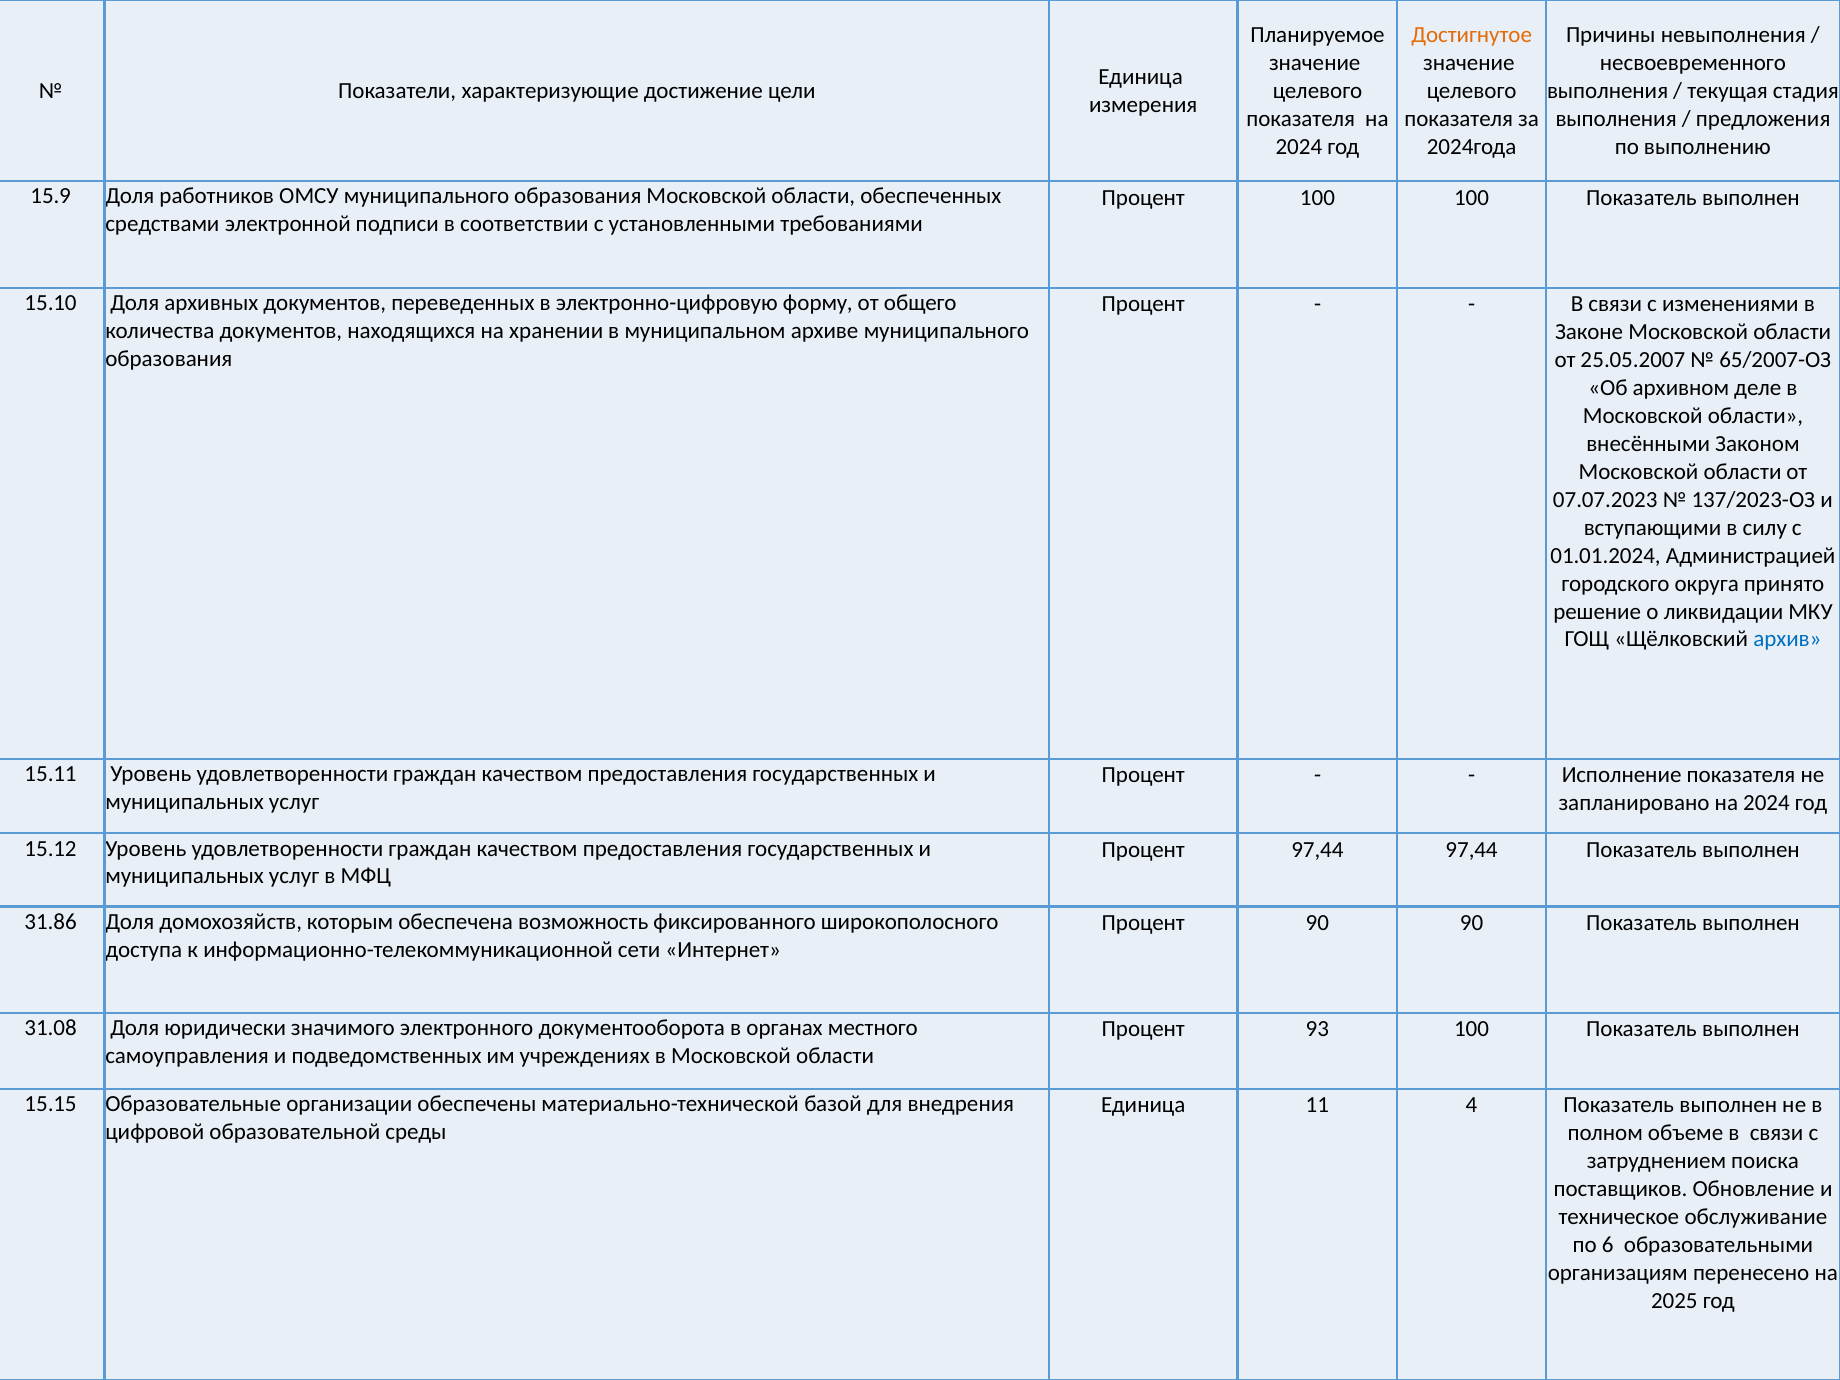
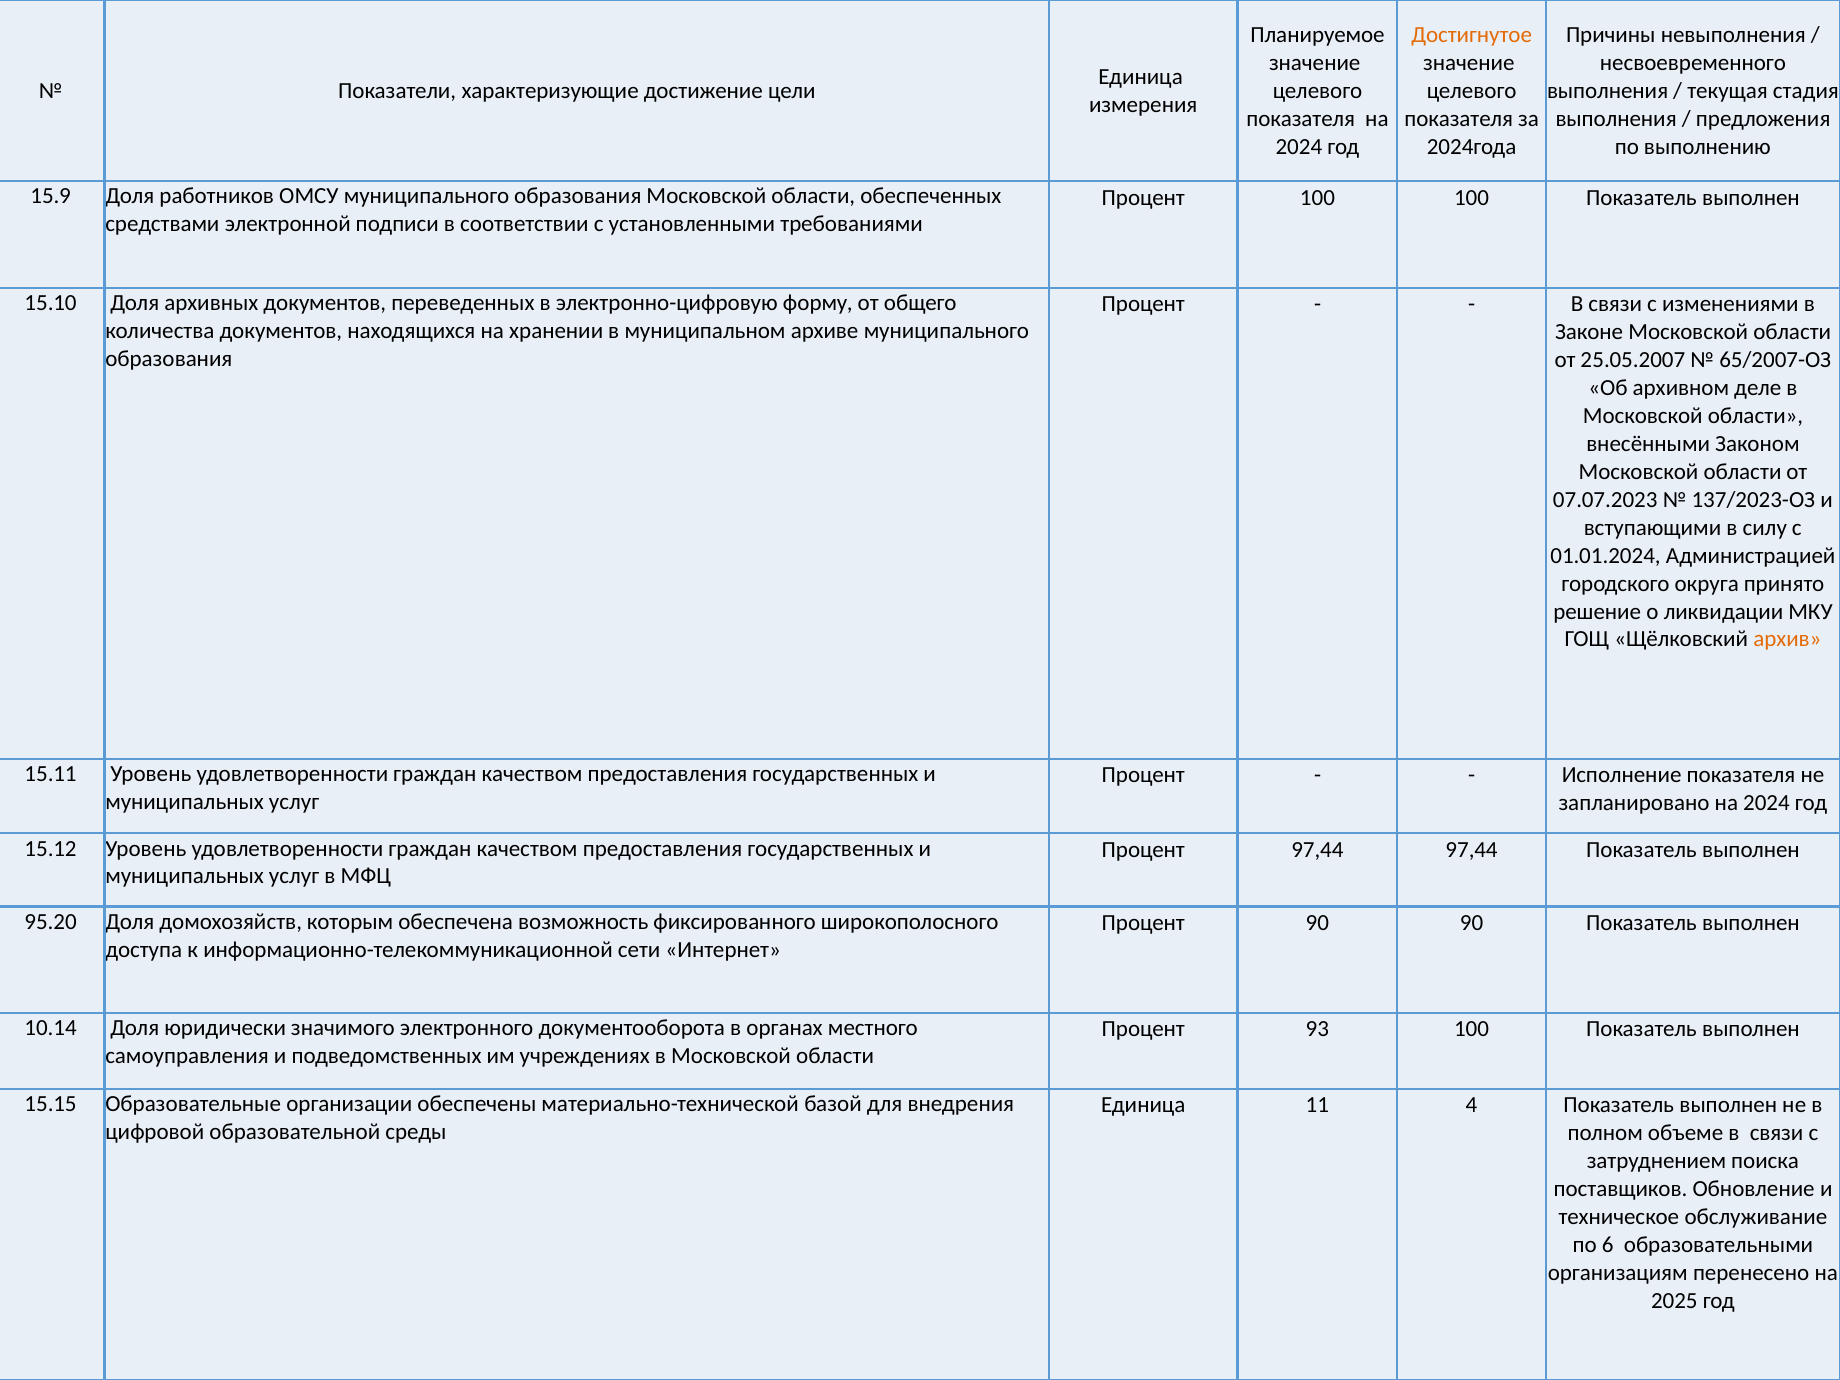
архив colour: blue -> orange (1787, 639)
31.86: 31.86 -> 95.20 (51, 922)
31.08: 31.08 -> 10.14 (51, 1028)
